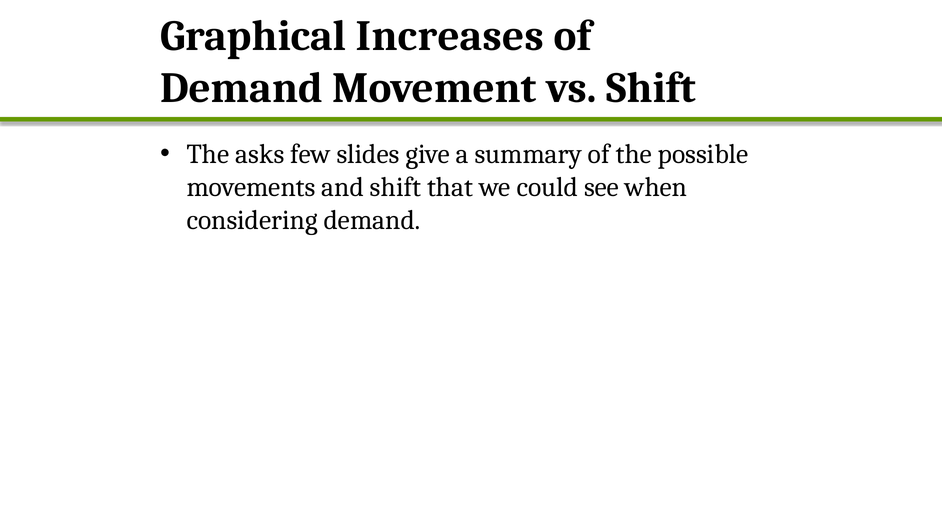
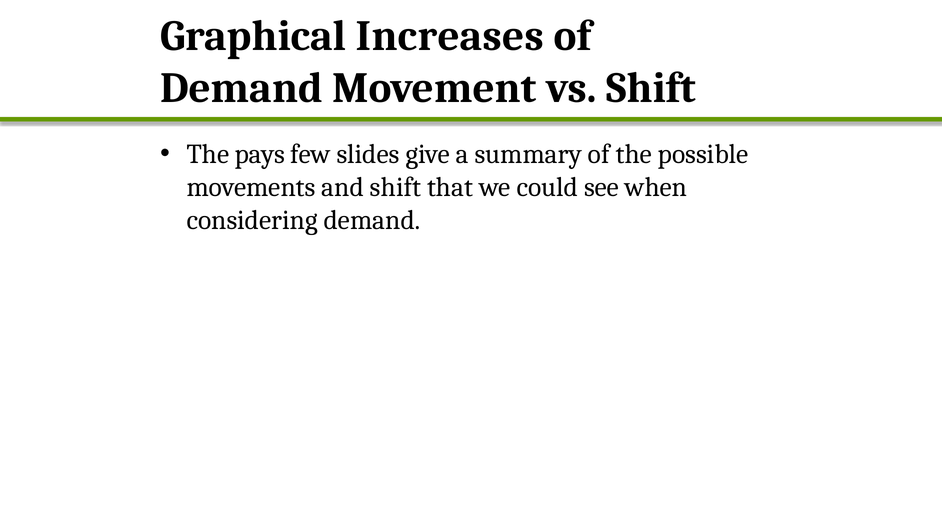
asks: asks -> pays (260, 154)
